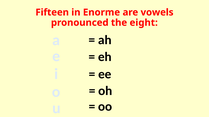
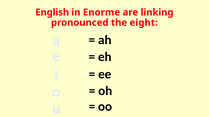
Fifteen: Fifteen -> English (52, 12)
vowels: vowels -> linking (157, 12)
